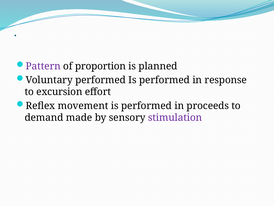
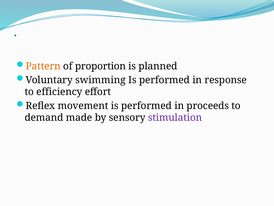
Pattern colour: purple -> orange (43, 66)
Voluntary performed: performed -> swimming (100, 80)
excursion: excursion -> efficiency (59, 92)
